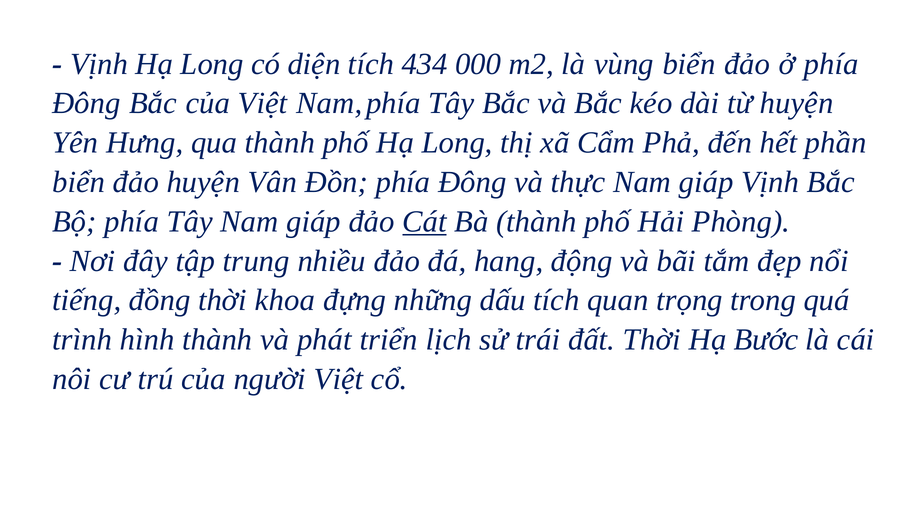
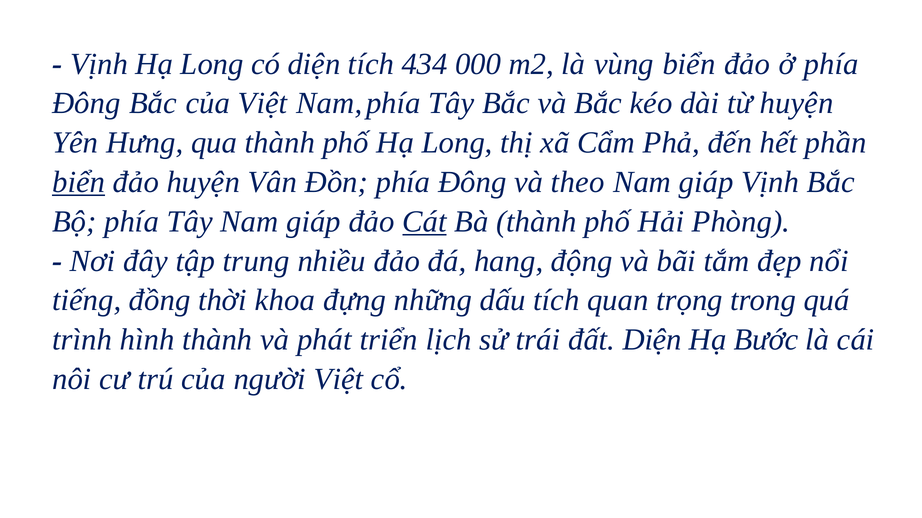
biển underline: none -> present (79, 182)
thực: thực -> theo (578, 182)
đất Thời: Thời -> Diện (652, 340)
